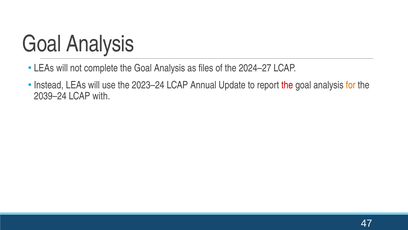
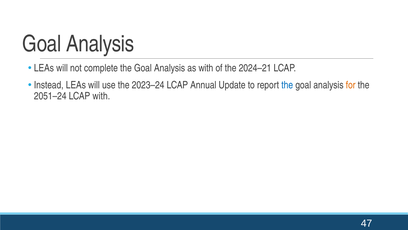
as files: files -> with (206, 68)
2024–27: 2024–27 -> 2024–21 (255, 68)
the colour: red -> blue (287, 85)
2039–24: 2039–24 -> 2051–24 (50, 96)
